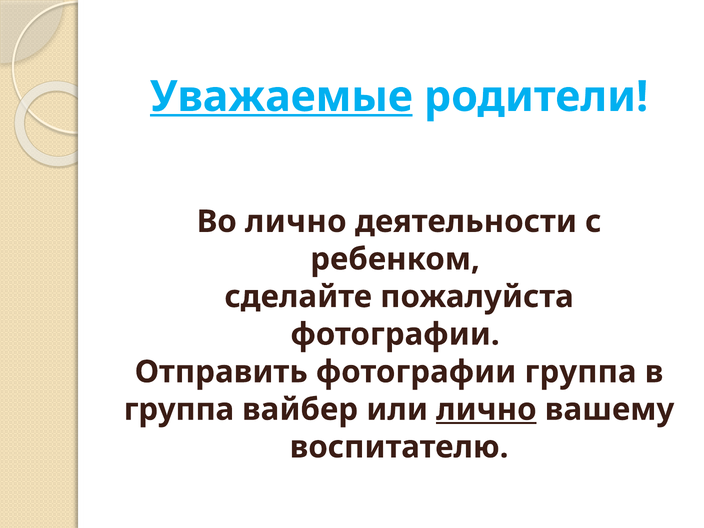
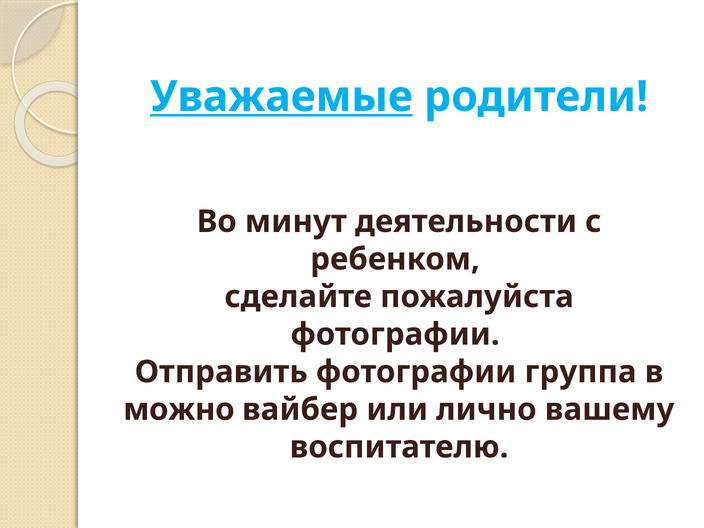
Во лично: лично -> минут (296, 222)
группа: группа -> можно (179, 410)
лично underline: present -> none (486, 410)
